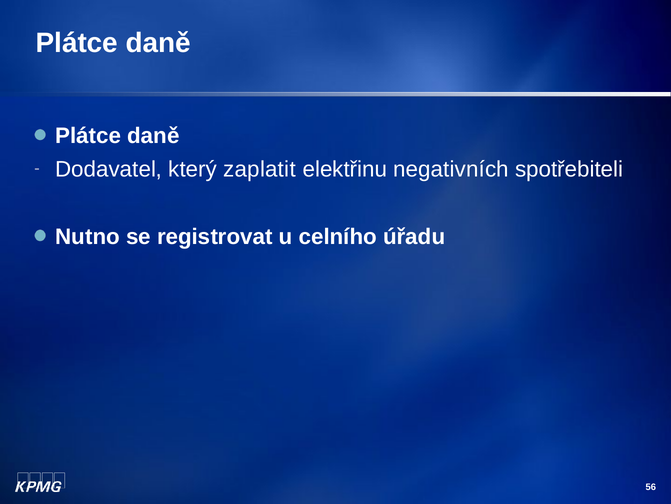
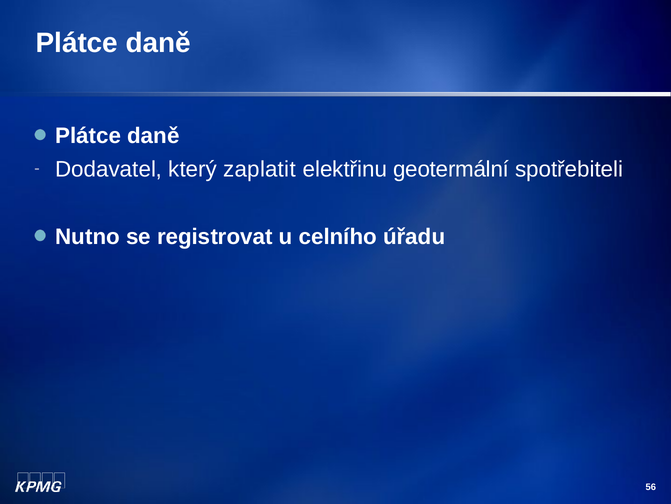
negativních: negativních -> geotermální (451, 169)
